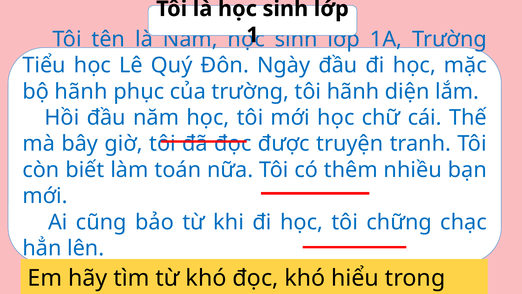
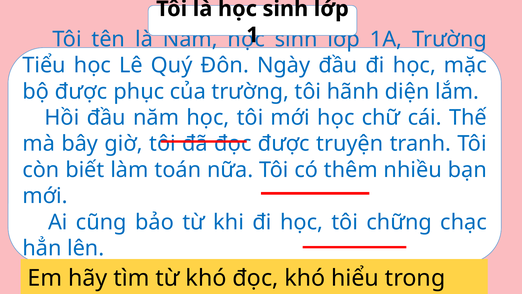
bộ hãnh: hãnh -> được (81, 91)
